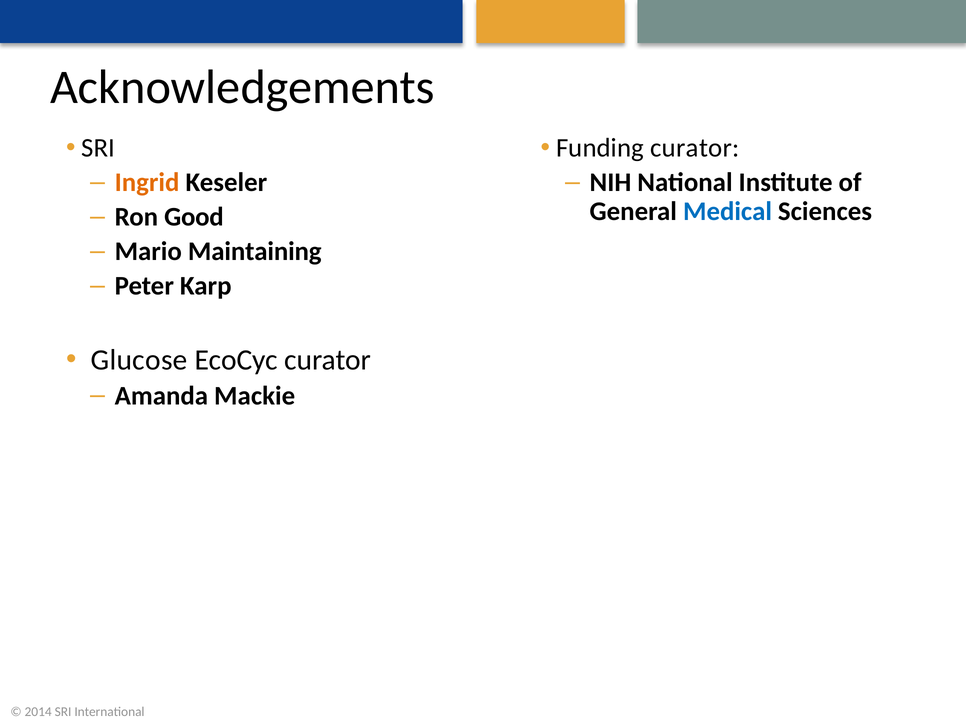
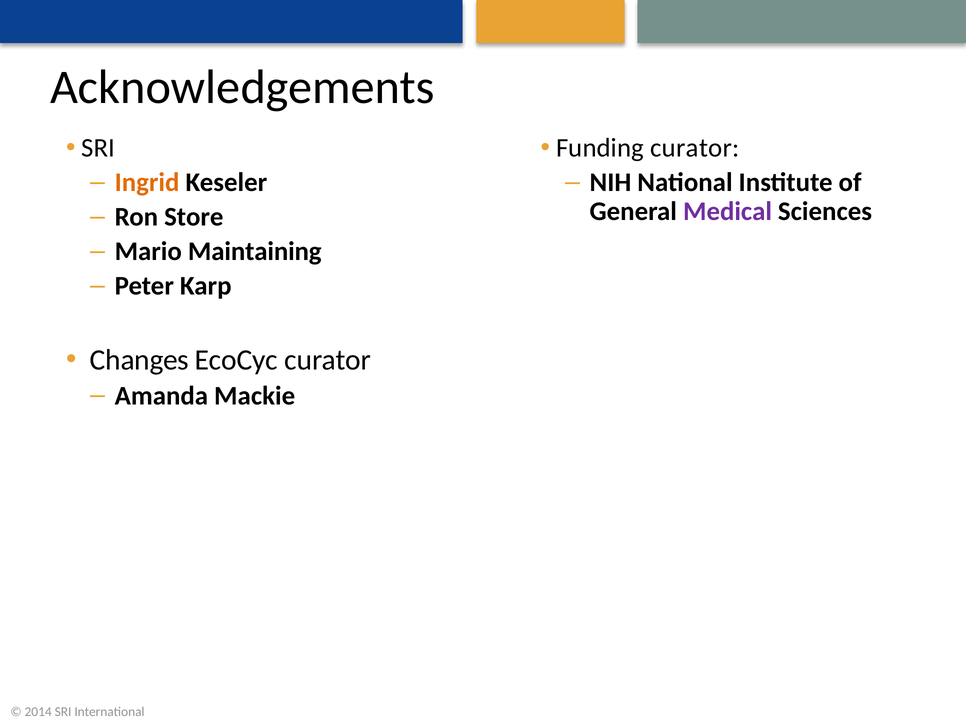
Medical colour: blue -> purple (728, 211)
Good: Good -> Store (194, 217)
Glucose: Glucose -> Changes (139, 360)
